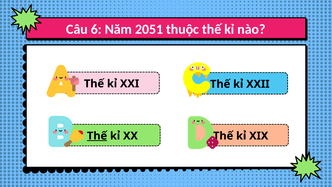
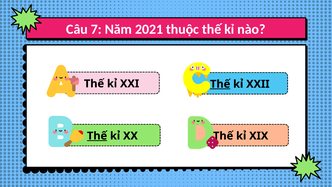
6: 6 -> 7 (96, 29)
2051: 2051 -> 2021 (149, 29)
Thế underline: none -> present (220, 84)
